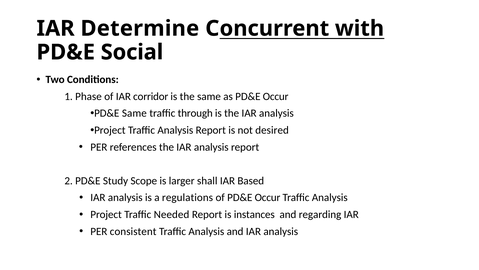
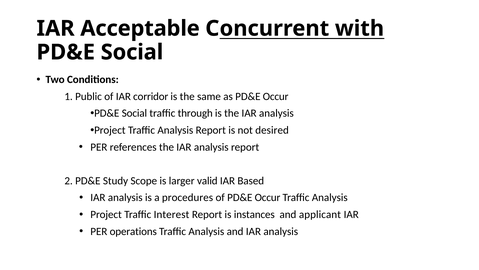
Determine: Determine -> Acceptable (140, 28)
Phase: Phase -> Public (89, 96)
Same: Same -> Social (134, 113)
shall: shall -> valid (207, 180)
regulations: regulations -> procedures (188, 197)
Needed: Needed -> Interest (172, 214)
regarding: regarding -> applicant (320, 214)
consistent: consistent -> operations (133, 231)
